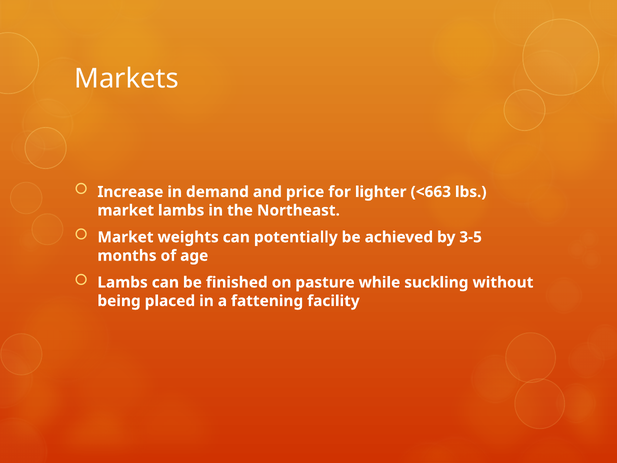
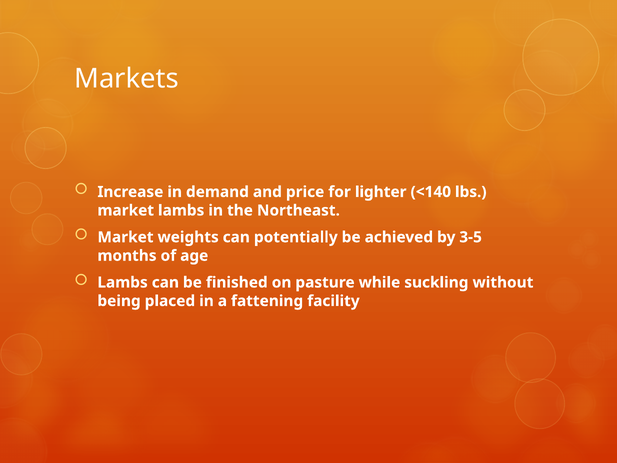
<663: <663 -> <140 (431, 192)
